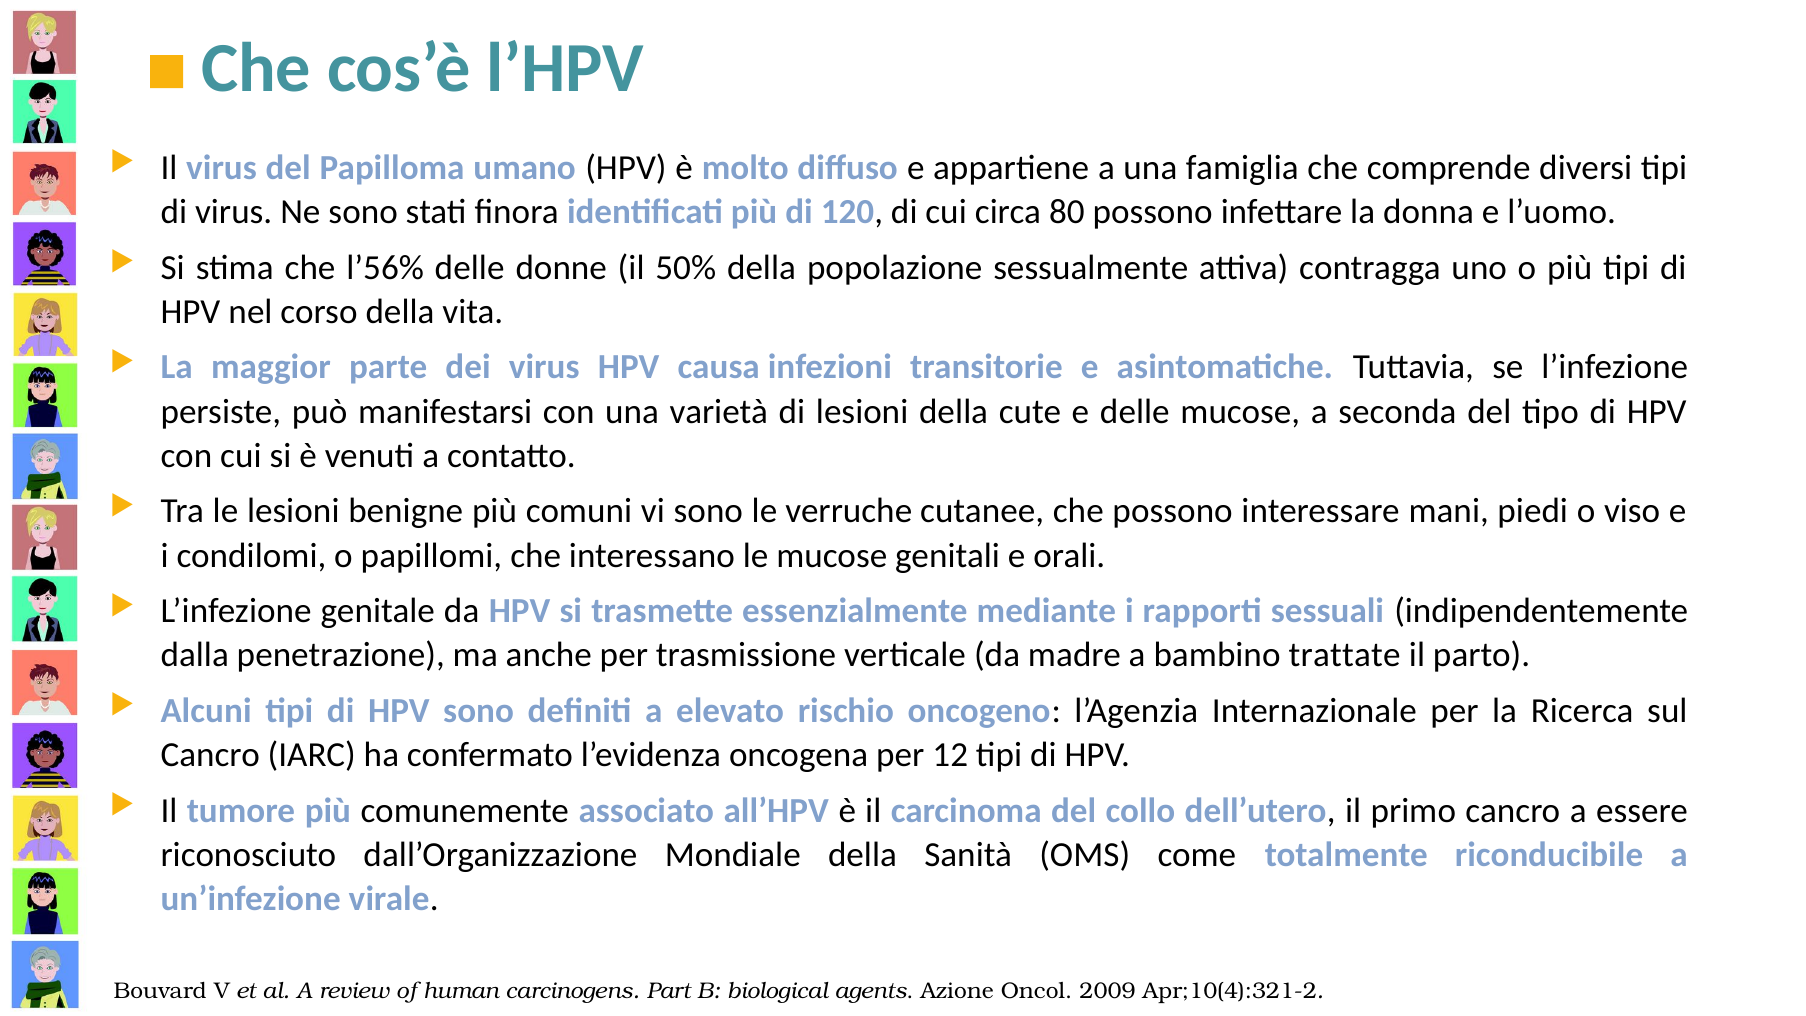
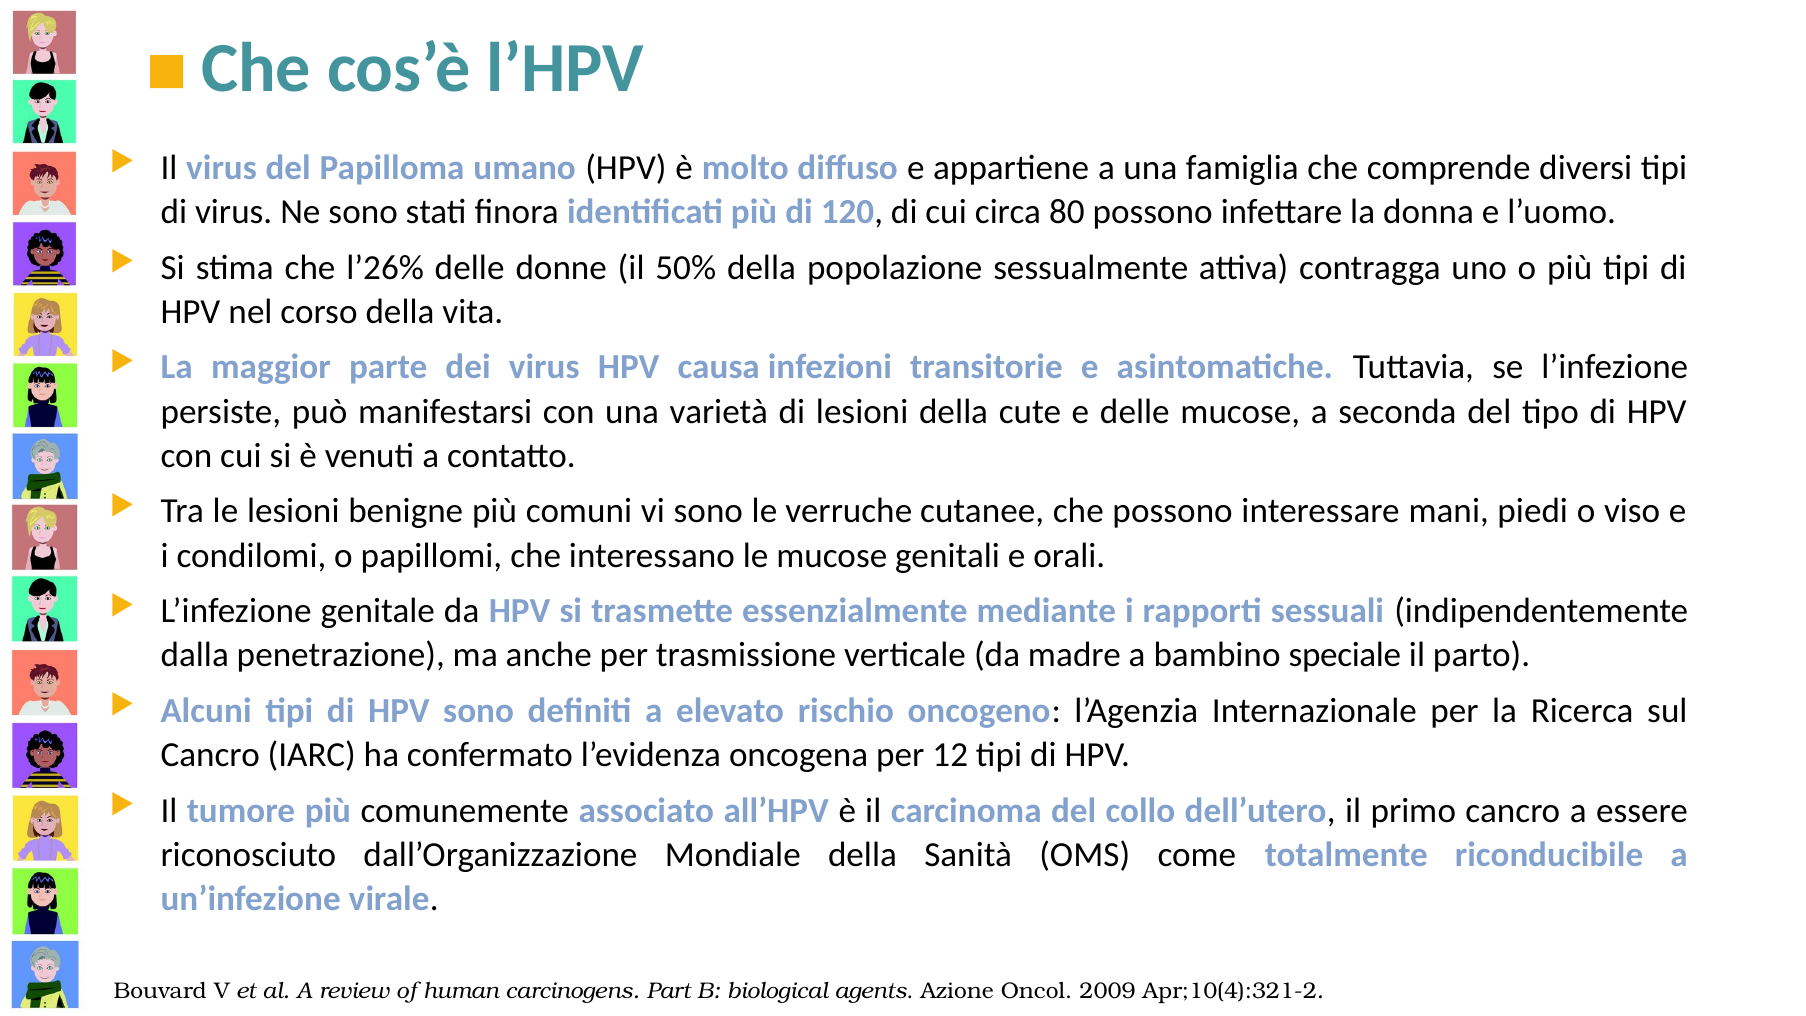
l’56%: l’56% -> l’26% (385, 267)
trattate: trattate -> speciale (1345, 655)
